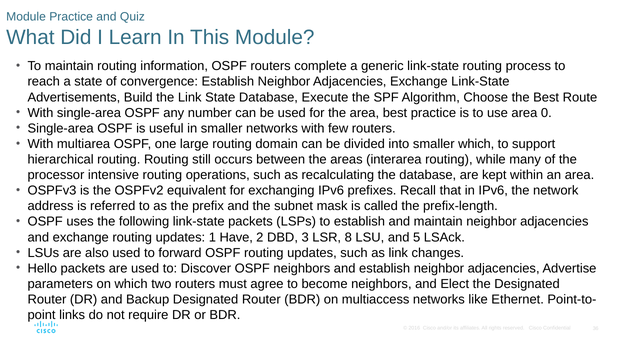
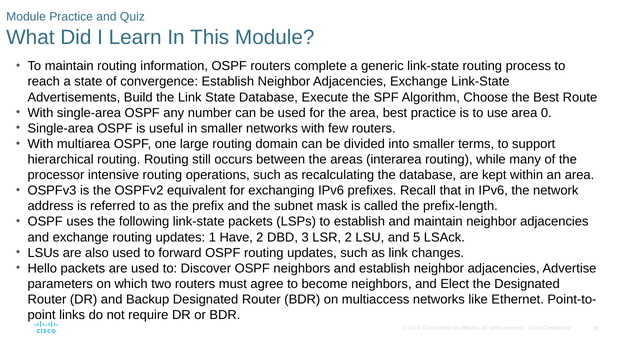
smaller which: which -> terms (476, 144)
LSR 8: 8 -> 2 (348, 237)
